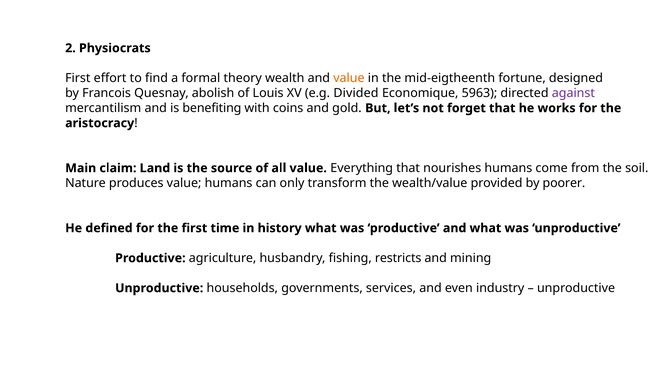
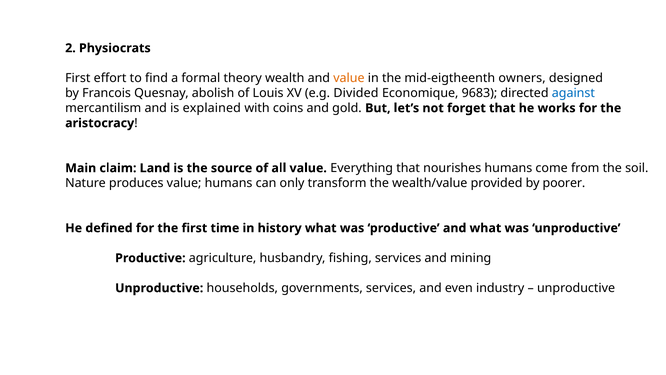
fortune: fortune -> owners (522, 78)
5963: 5963 -> 9683 (479, 93)
against colour: purple -> blue (573, 93)
benefiting: benefiting -> explained (212, 108)
fishing restricts: restricts -> services (398, 258)
